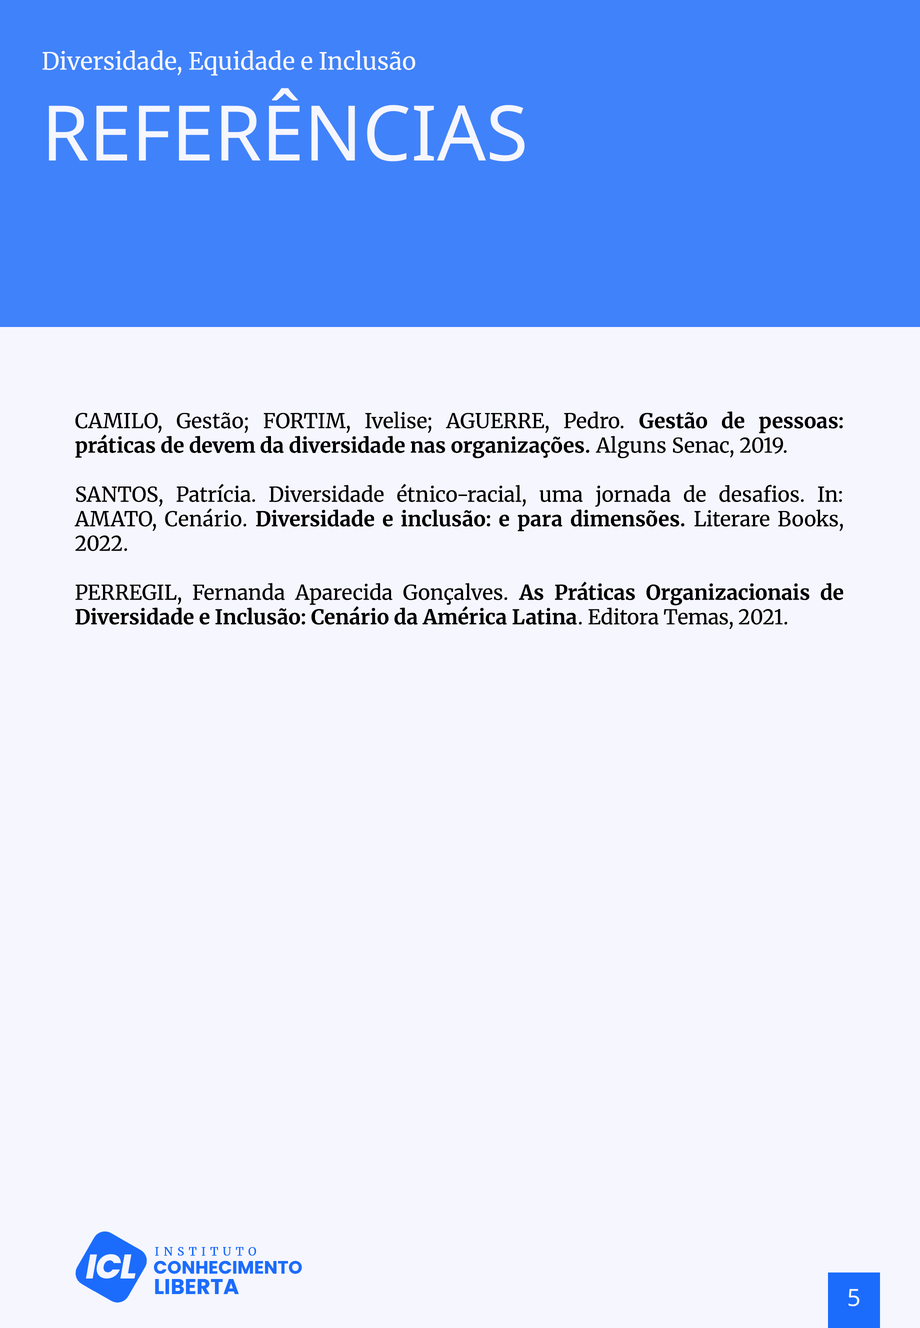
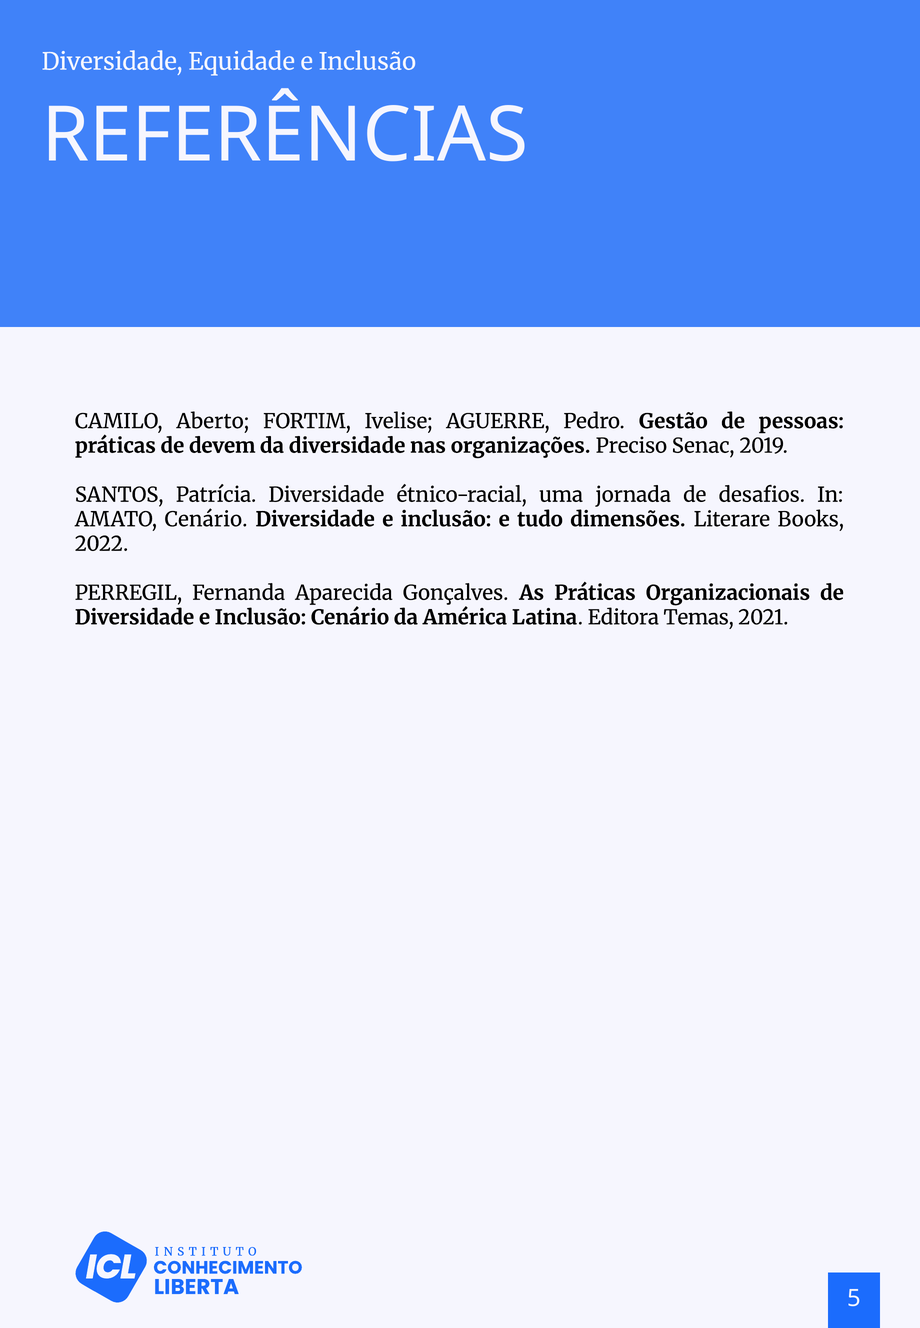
CAMILO Gestão: Gestão -> Aberto (213, 422)
Alguns: Alguns -> Preciso (631, 446)
para: para -> tudo (540, 520)
